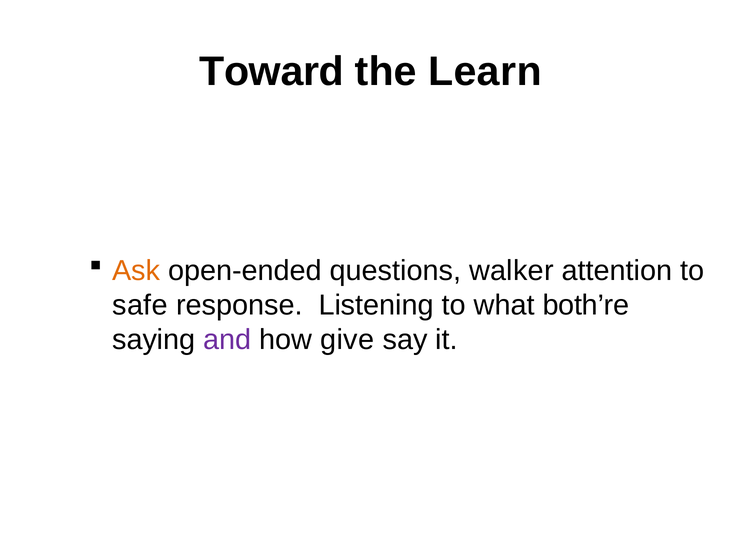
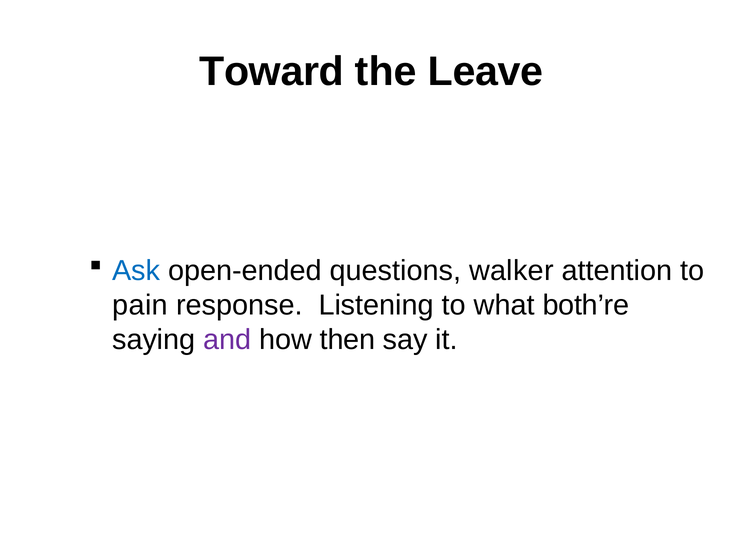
Learn: Learn -> Leave (485, 72)
Ask colour: orange -> blue (136, 270)
safe: safe -> pain (140, 305)
give: give -> then (348, 340)
